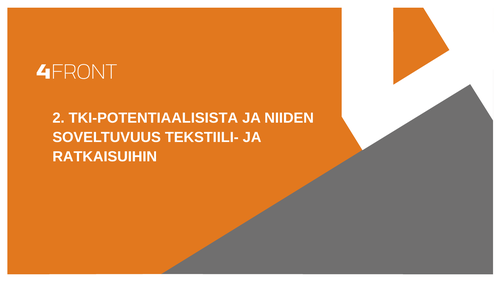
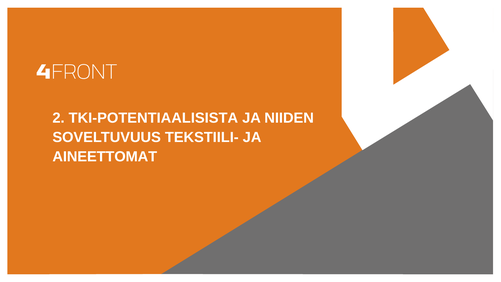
RATKAISUIHIN: RATKAISUIHIN -> AINEETTOMAT (105, 157)
